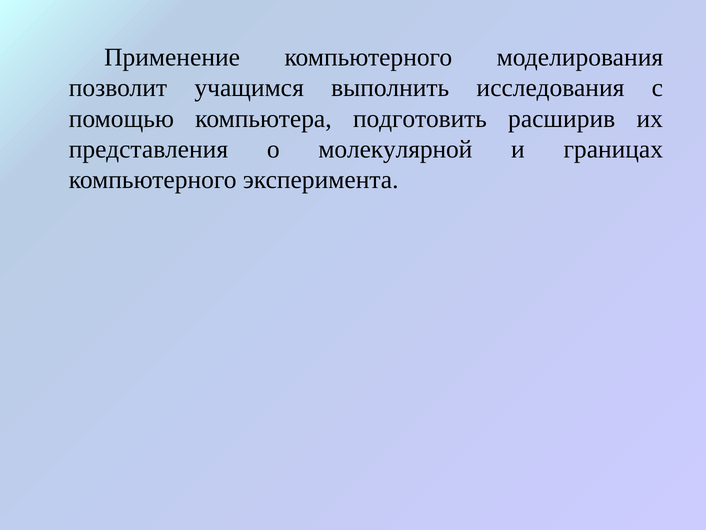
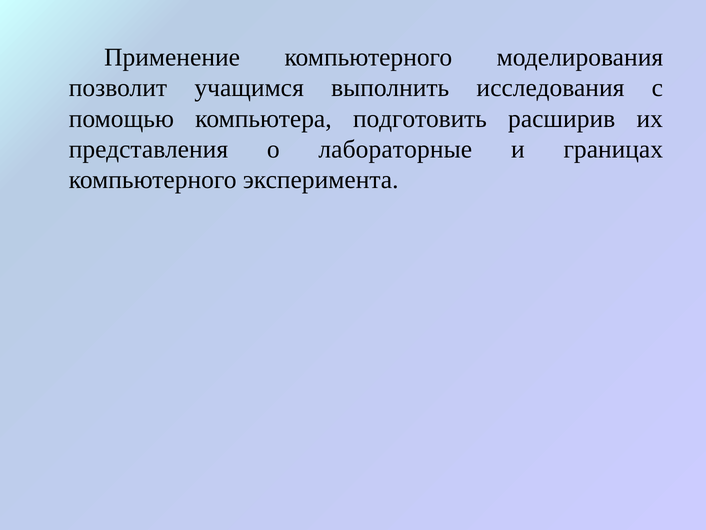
молекулярной: молекулярной -> лабораторные (395, 149)
